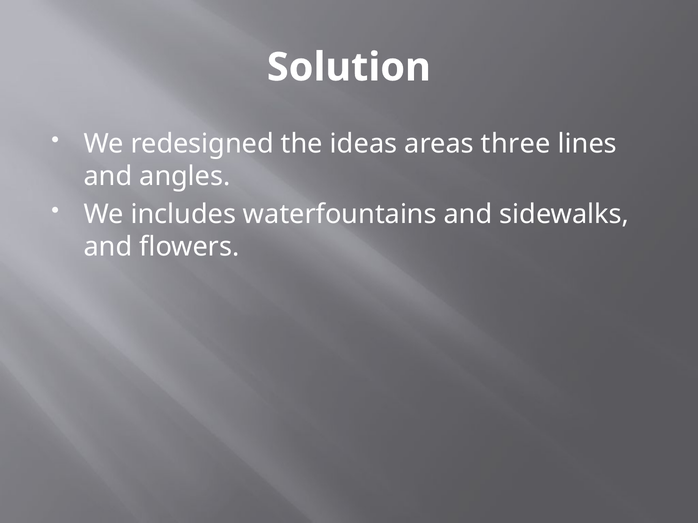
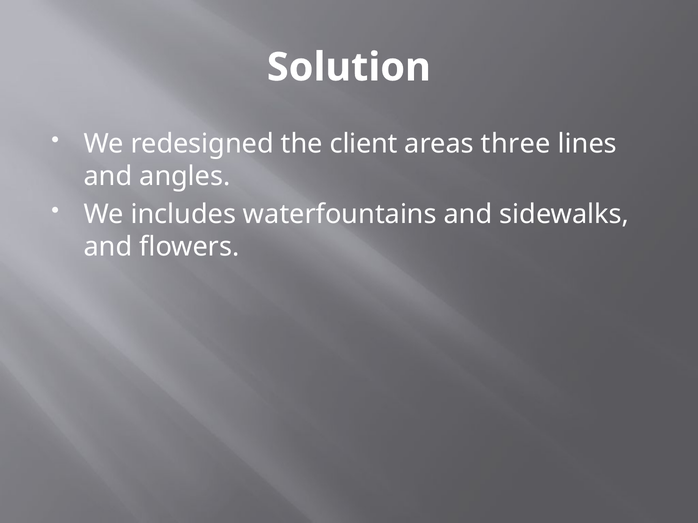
ideas: ideas -> client (364, 144)
